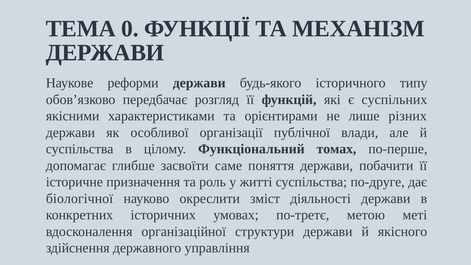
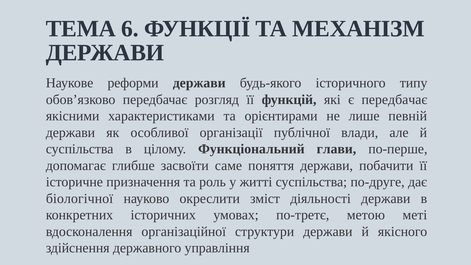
0: 0 -> 6 (130, 29)
є суспільних: суспільних -> передбачає (394, 99)
різних: різних -> певній (408, 116)
томах: томах -> глави (336, 149)
